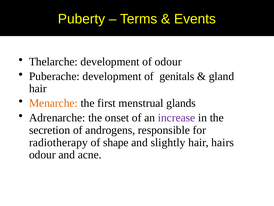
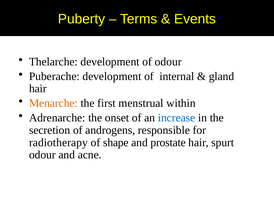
genitals: genitals -> internal (177, 76)
glands: glands -> within (181, 103)
increase colour: purple -> blue (177, 117)
slightly: slightly -> prostate (168, 142)
hairs: hairs -> spurt (223, 142)
